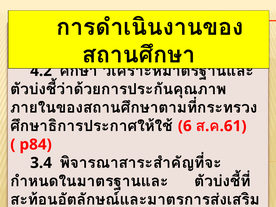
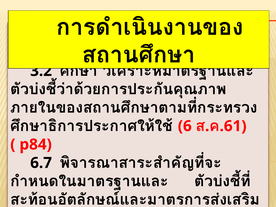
4.2: 4.2 -> 3.2 (41, 71)
3.4: 3.4 -> 6.7 (41, 163)
